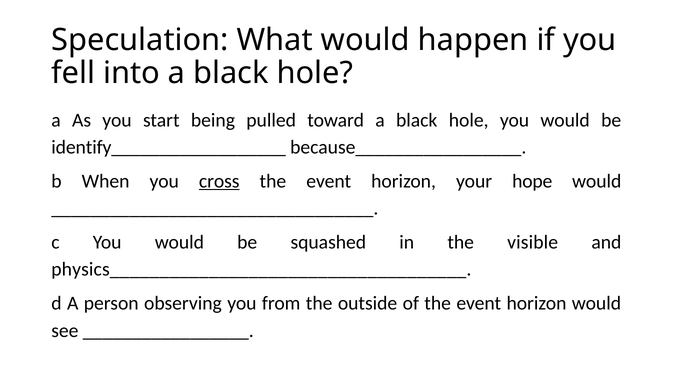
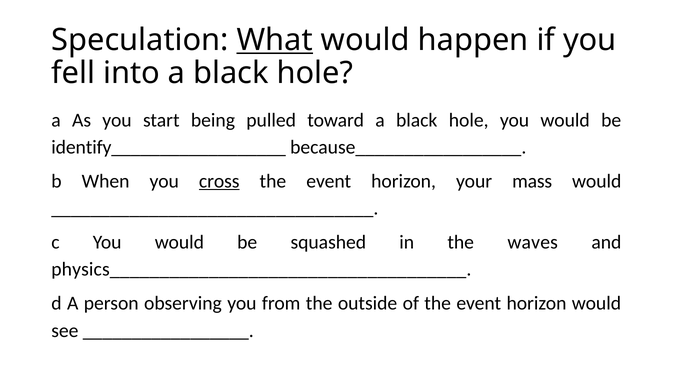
What underline: none -> present (275, 40)
hope: hope -> mass (532, 181)
visible: visible -> waves (533, 242)
